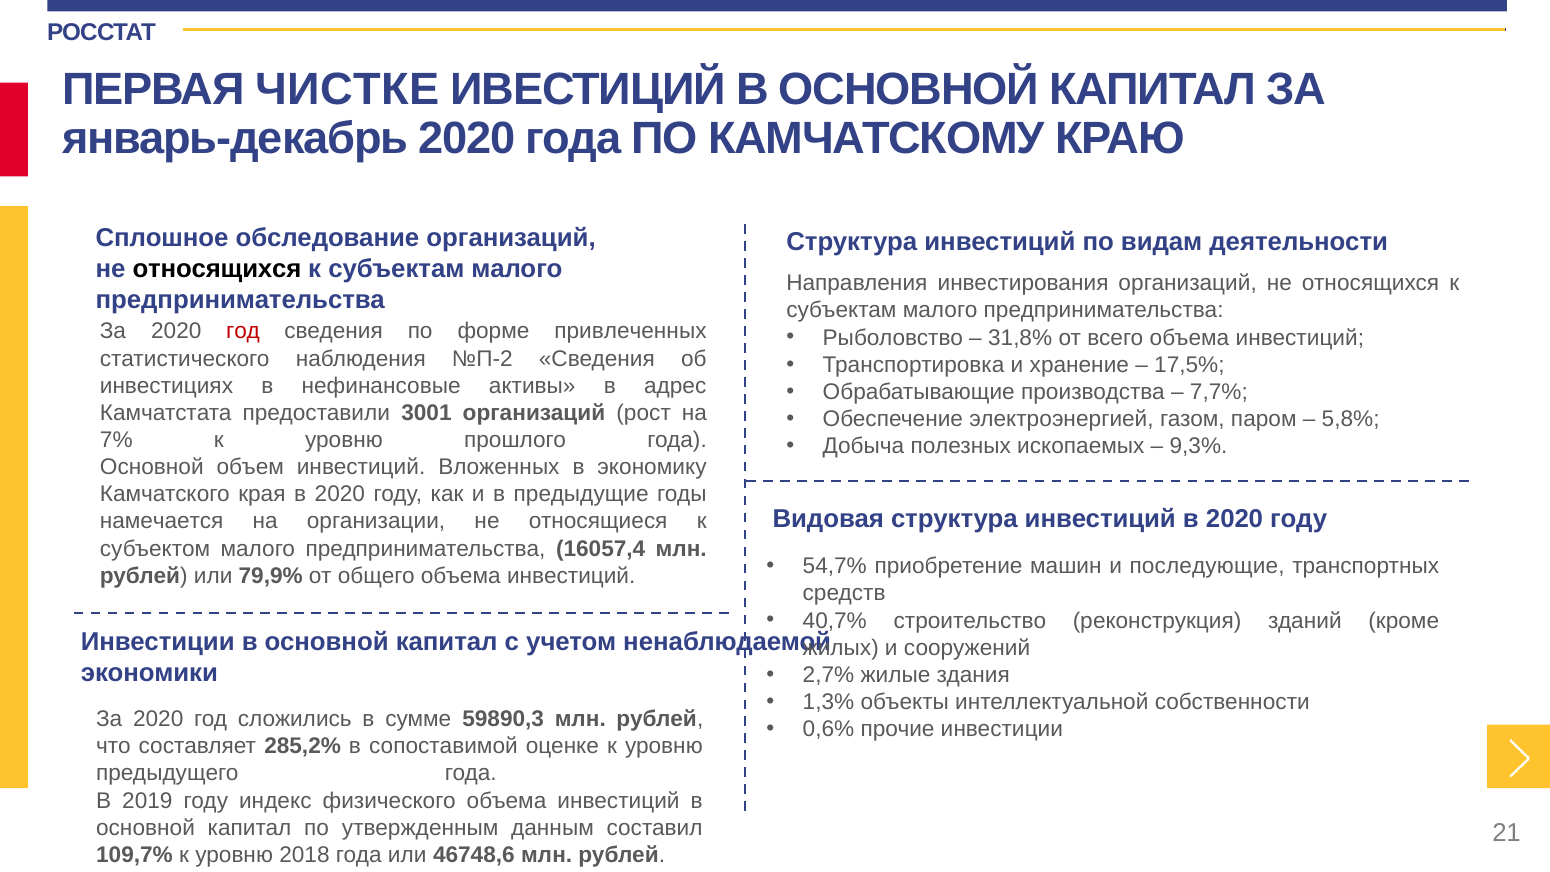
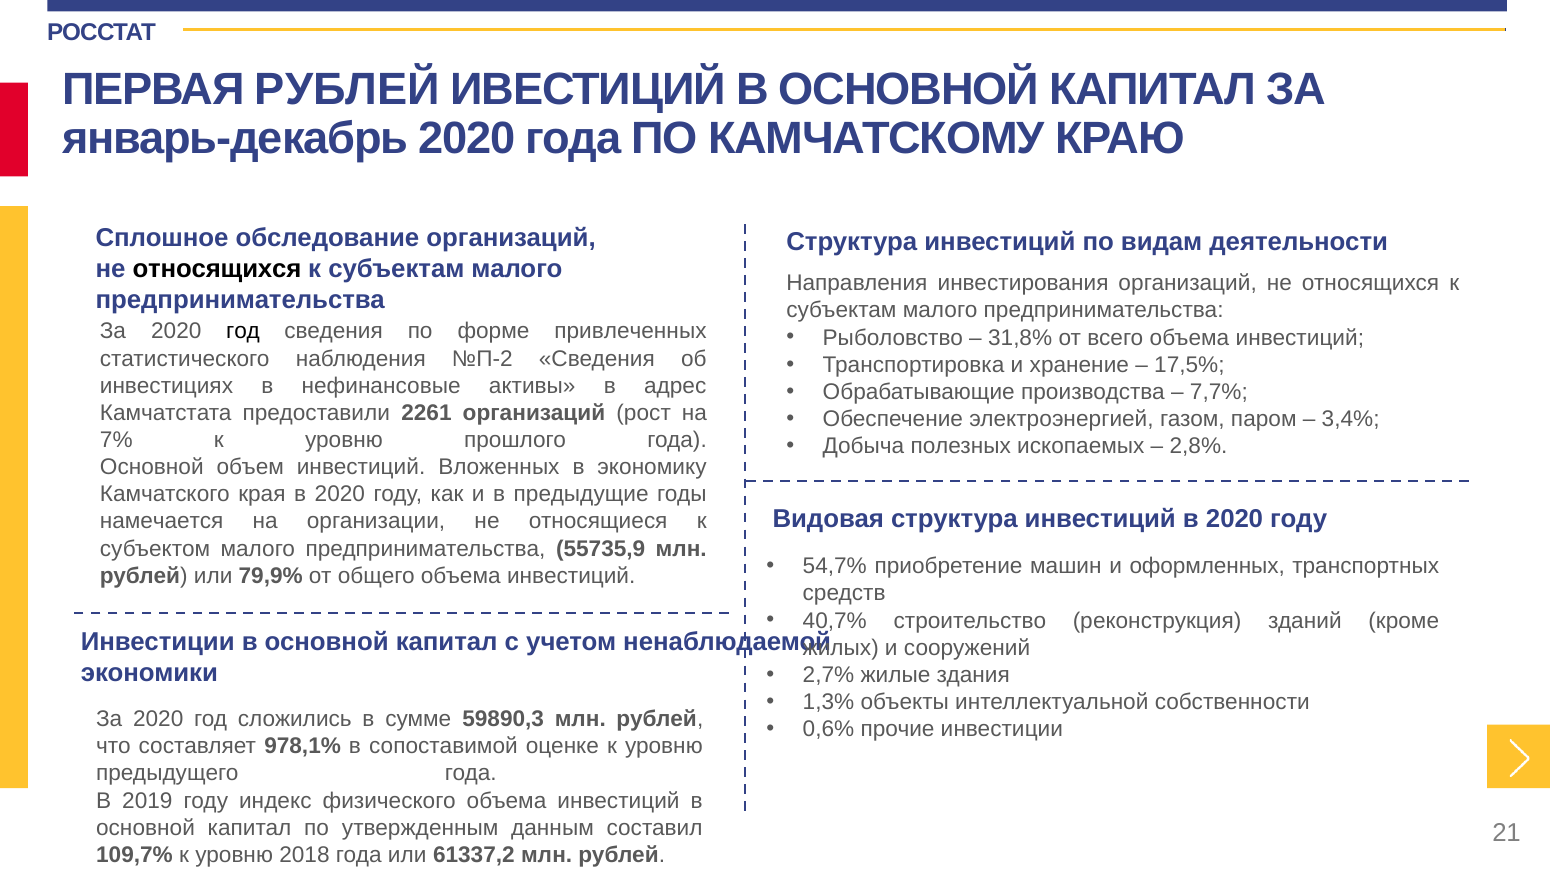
ПЕРВАЯ ЧИСТКЕ: ЧИСТКЕ -> РУБЛЕЙ (348, 90)
год colour: red -> black (243, 331)
3001: 3001 -> 2261 (426, 413)
5,8%: 5,8% -> 3,4% (1351, 419)
9,3%: 9,3% -> 2,8% (1199, 446)
16057,4: 16057,4 -> 55735,9 (601, 548)
последующие: последующие -> оформленных (1207, 566)
285,2%: 285,2% -> 978,1% (303, 746)
46748,6: 46748,6 -> 61337,2 (474, 855)
